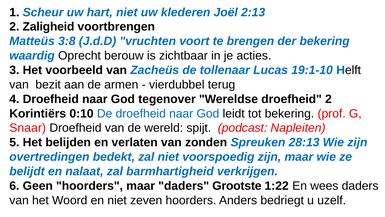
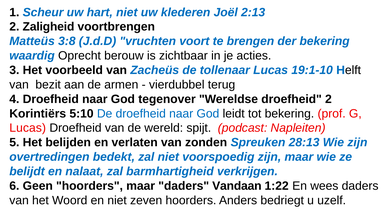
0:10: 0:10 -> 5:10 (82, 113)
Snaar: Snaar -> Lucas (28, 128)
Grootste: Grootste -> Vandaan (237, 186)
